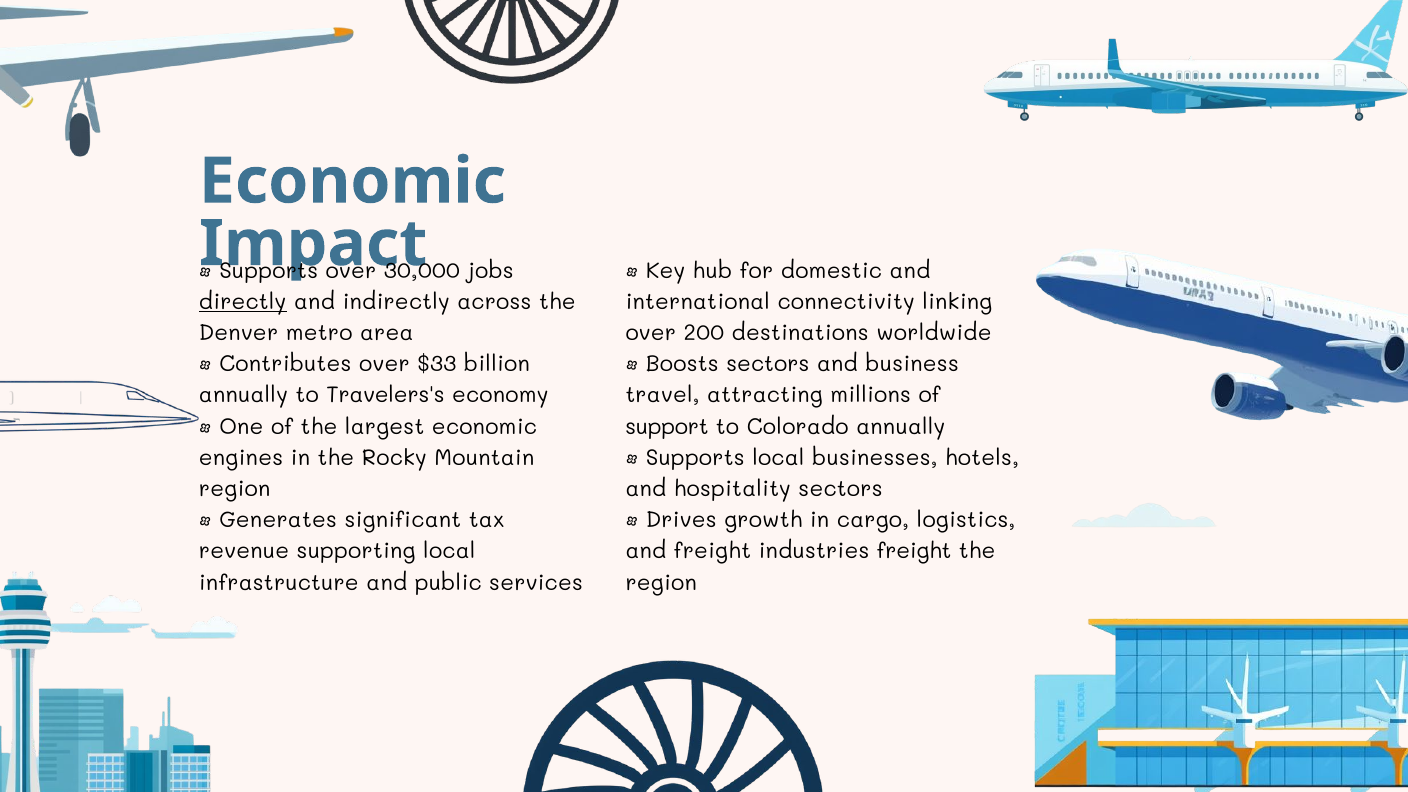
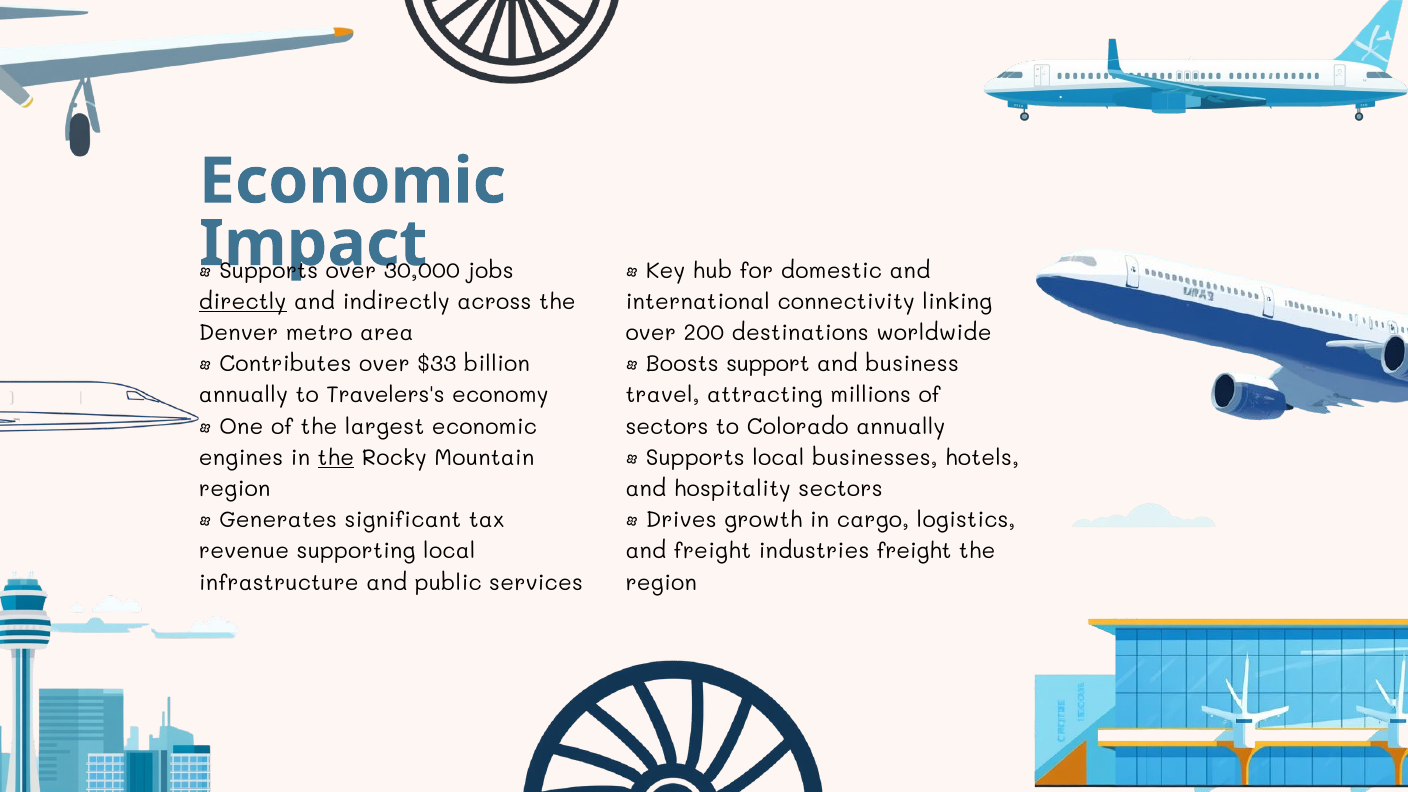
Boosts sectors: sectors -> support (768, 364)
support: support -> sectors (667, 427)
the underline: none -> present (336, 458)
